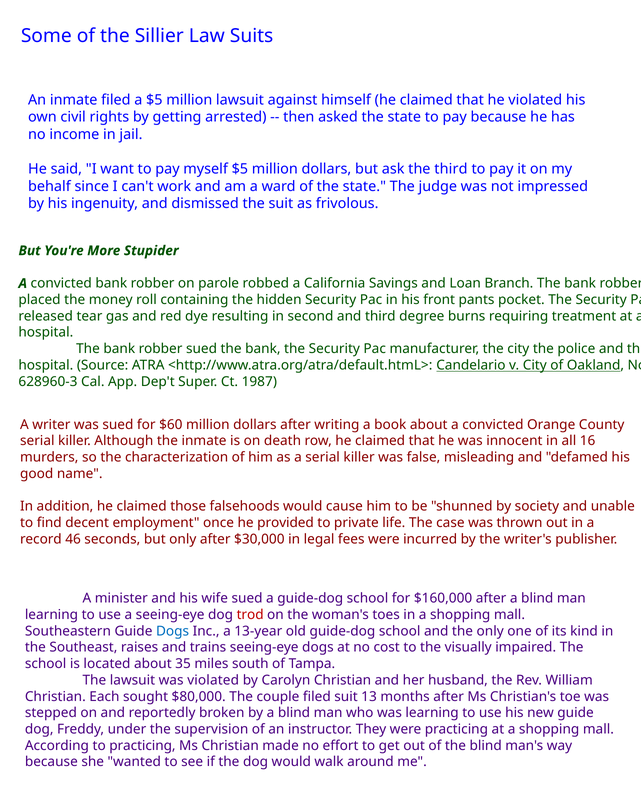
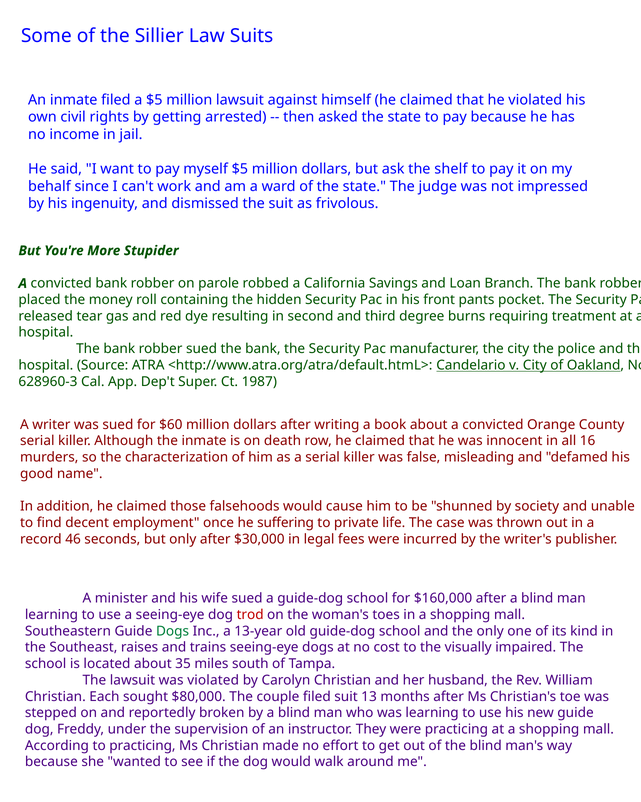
the third: third -> shelf (451, 169)
provided: provided -> suffering (286, 523)
Dogs colour: blue -> green (173, 631)
